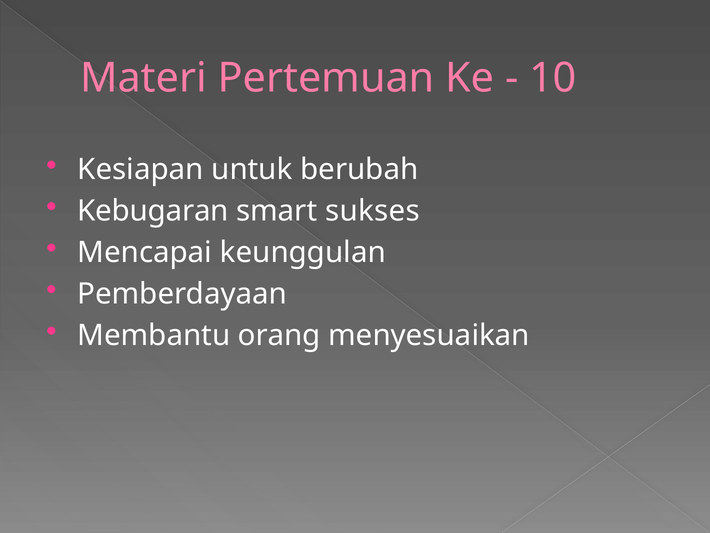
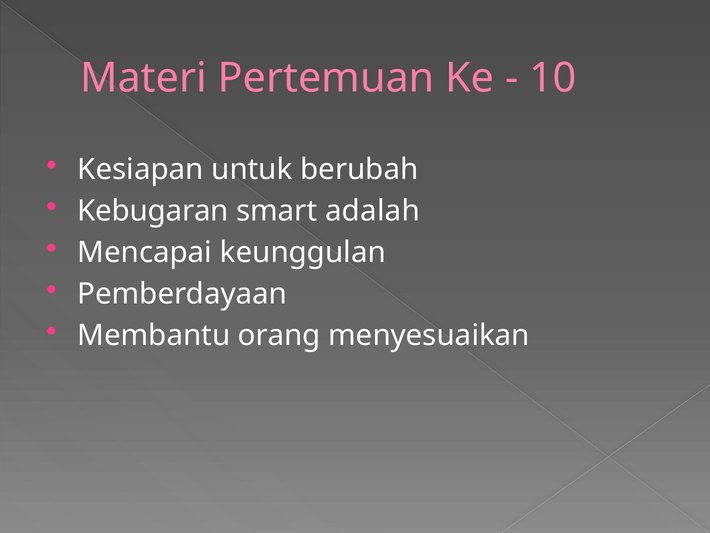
sukses: sukses -> adalah (372, 211)
